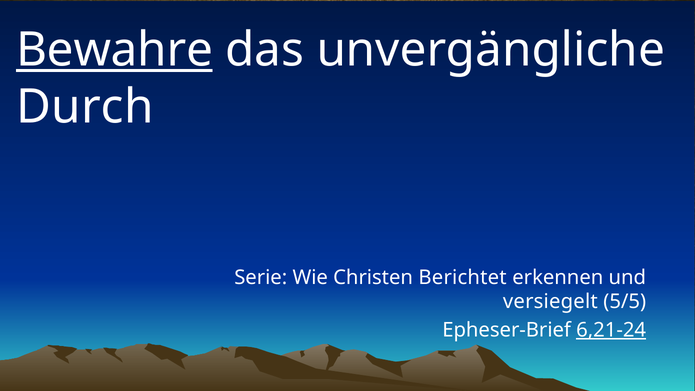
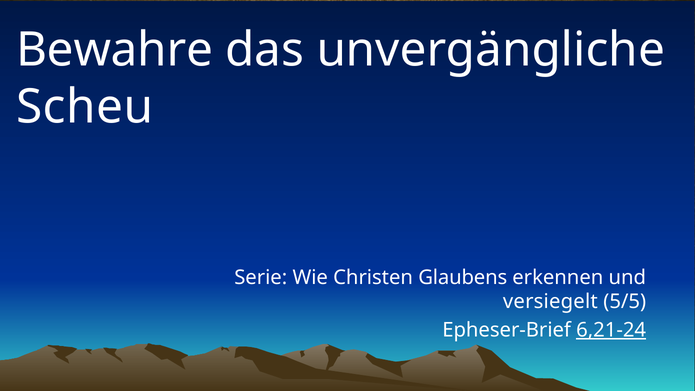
Bewahre underline: present -> none (115, 50)
Durch: Durch -> Scheu (85, 107)
Berichtet: Berichtet -> Glaubens (463, 277)
